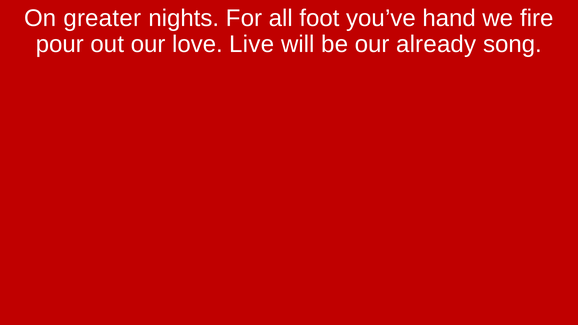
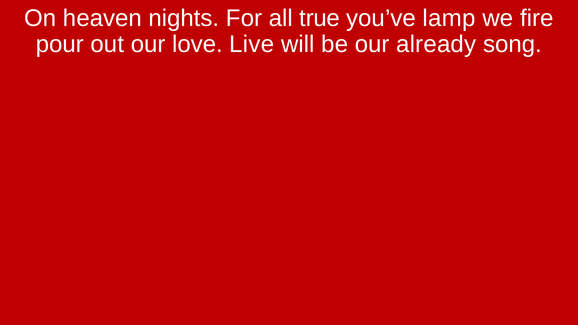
greater: greater -> heaven (102, 18)
foot: foot -> true (320, 18)
hand: hand -> lamp (449, 18)
